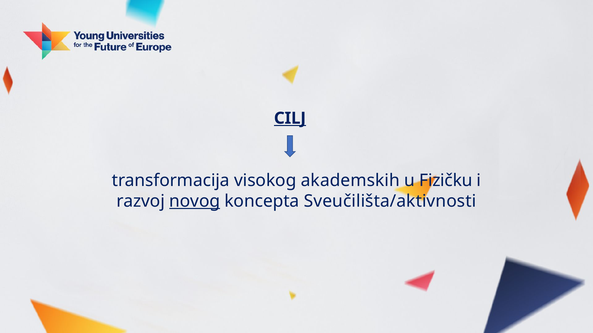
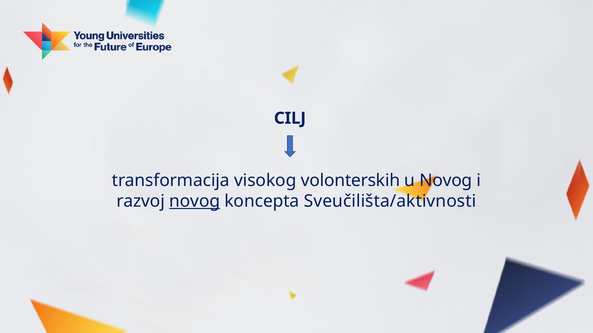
CILJ underline: present -> none (290, 118)
akademskih: akademskih -> volonterskih (350, 181)
u Fizičku: Fizičku -> Novog (446, 181)
